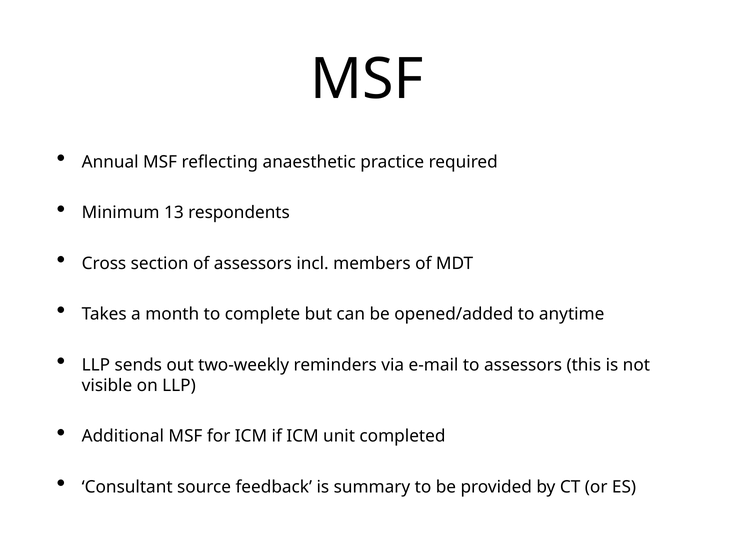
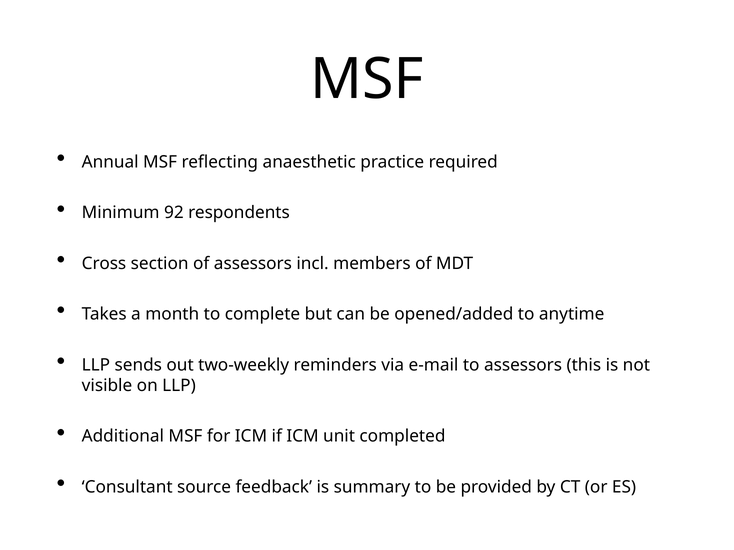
13: 13 -> 92 (174, 213)
